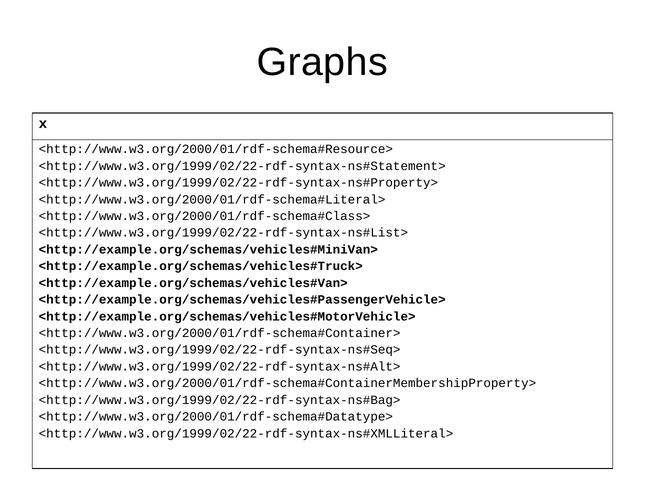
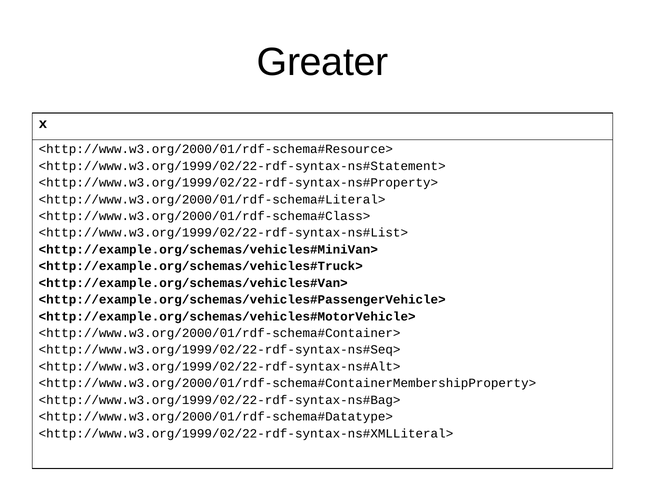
Graphs: Graphs -> Greater (323, 62)
